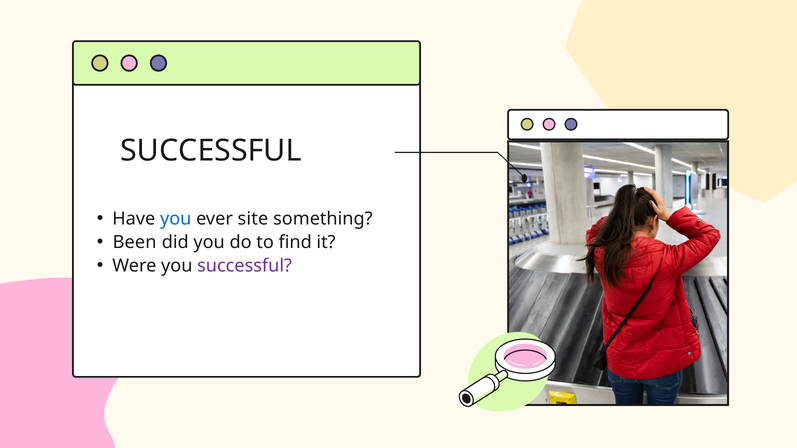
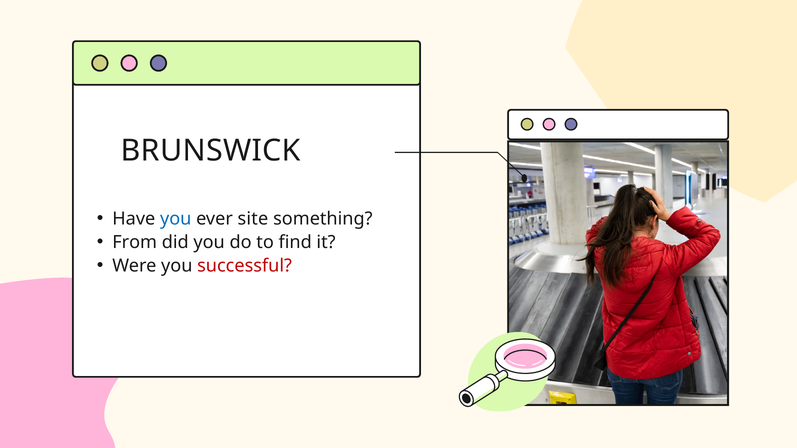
SUCCESSFUL: SUCCESSFUL -> BRUNSWICK (211, 151)
Been: Been -> From (135, 243)
successful colour: purple -> red (245, 266)
